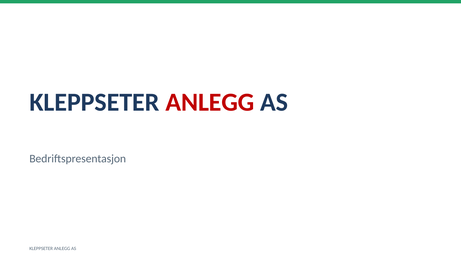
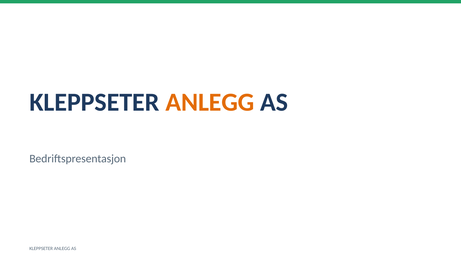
ANLEGG colour: red -> orange (210, 102)
